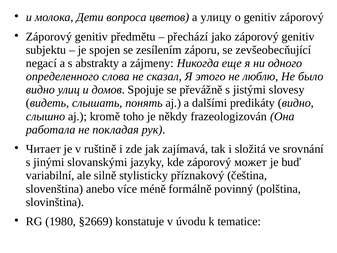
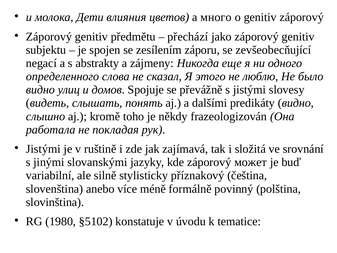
вопроса: вопроса -> влияния (126, 17)
улицу: улицу -> много (216, 17)
Читает: Читает -> Jistými (43, 149)
§2669: §2669 -> §5102 (96, 221)
